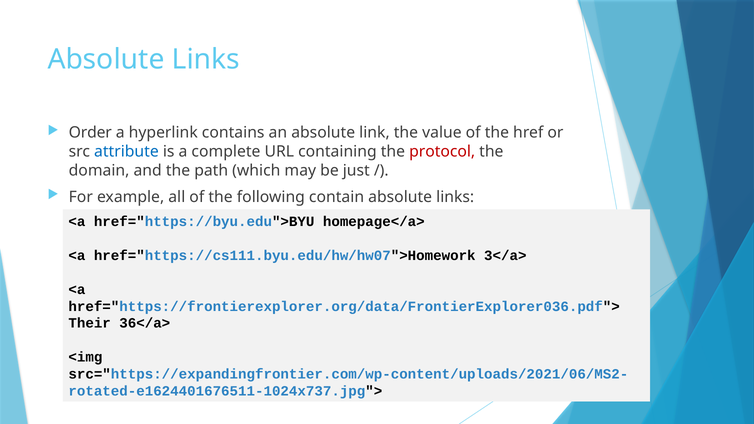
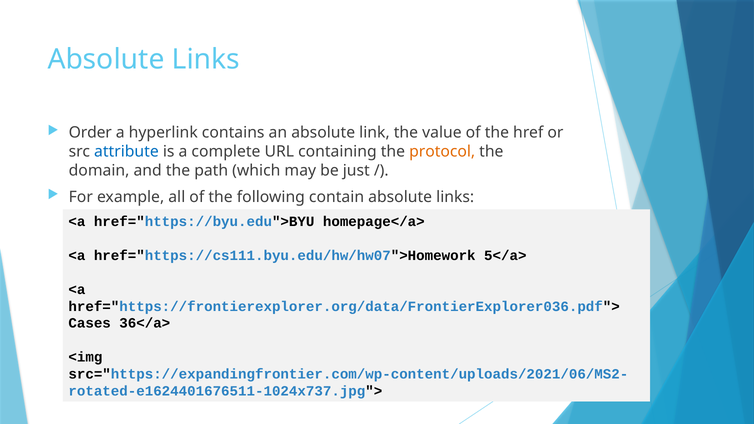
protocol colour: red -> orange (442, 152)
3</a>: 3</a> -> 5</a> (505, 256)
Their: Their -> Cases (90, 323)
